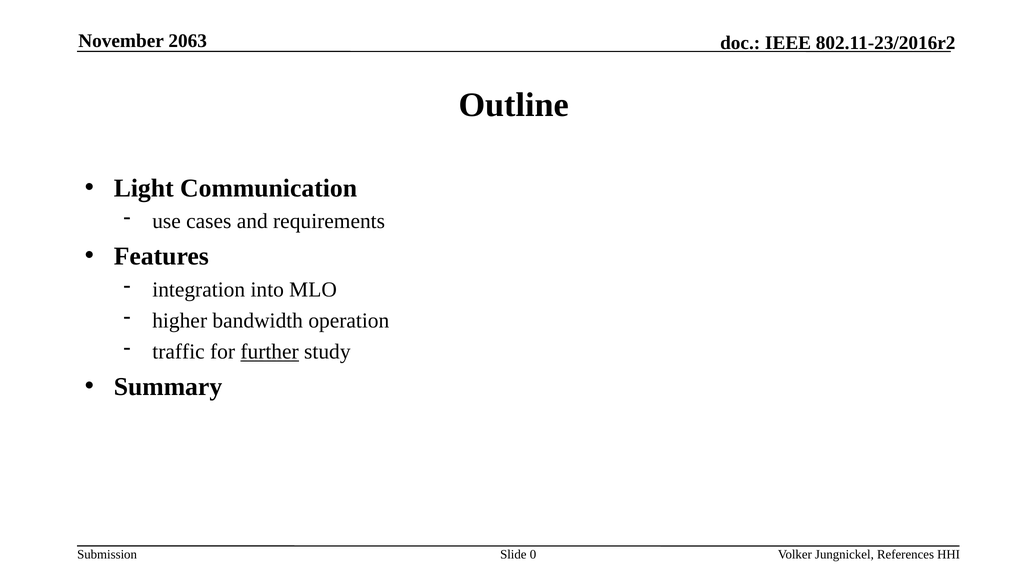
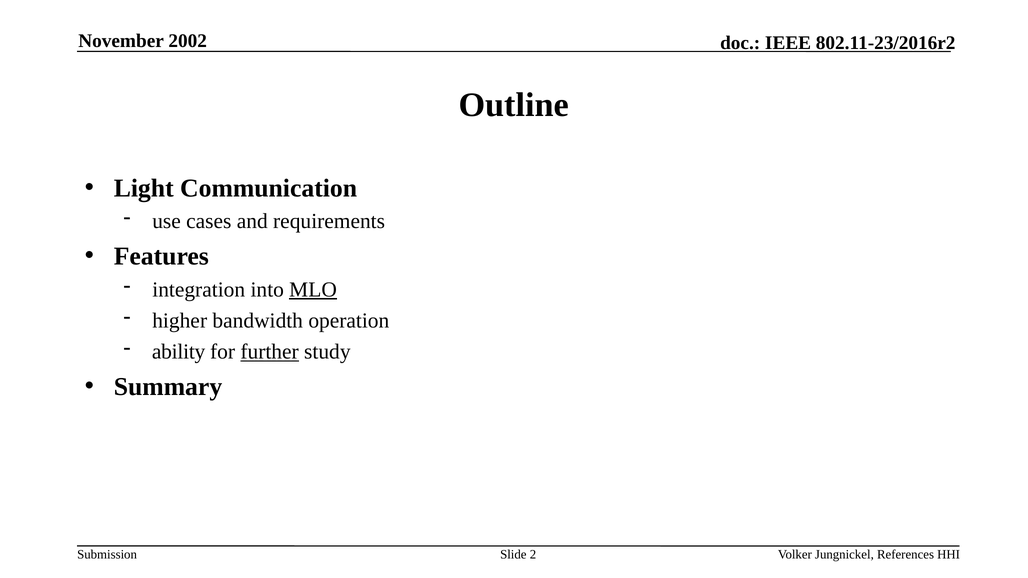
2063: 2063 -> 2002 (188, 41)
MLO underline: none -> present (313, 290)
traffic: traffic -> ability (179, 352)
0: 0 -> 2 (533, 555)
